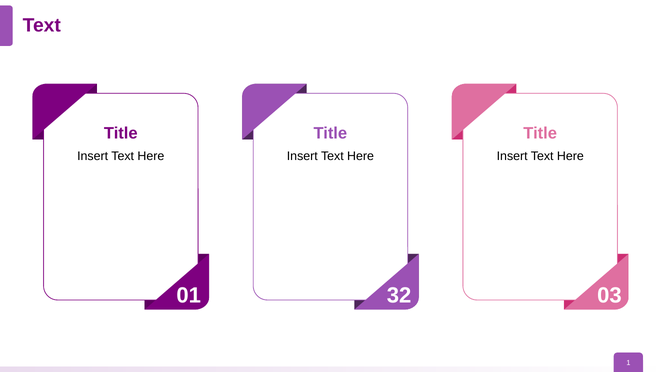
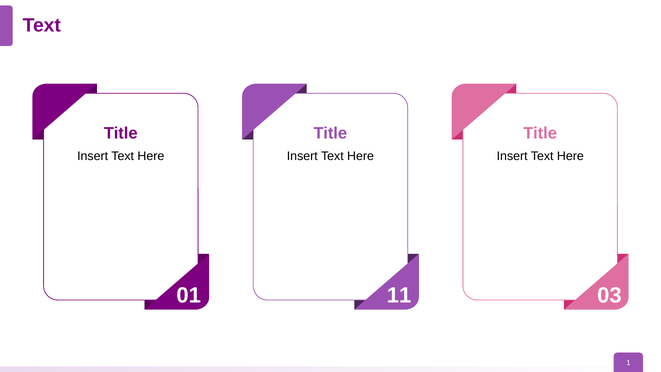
32: 32 -> 11 (399, 295)
